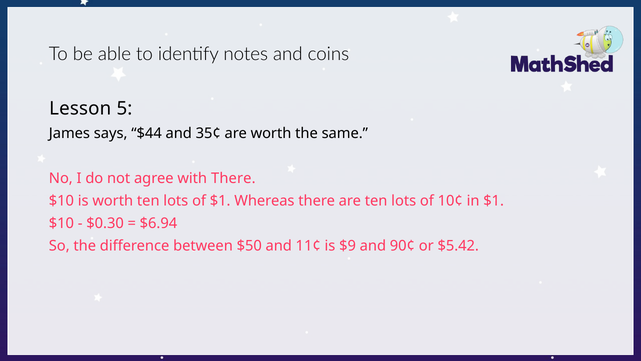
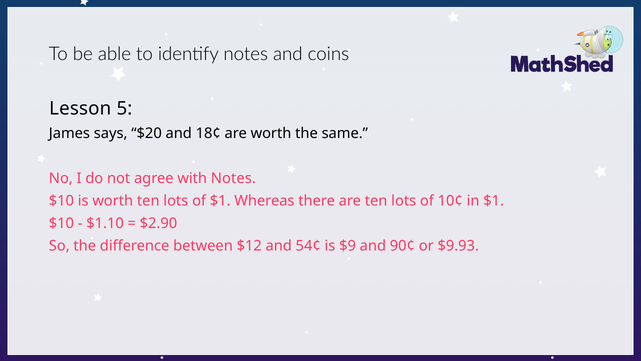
$44: $44 -> $20 (147, 133)
35¢: 35¢ -> 18¢ (208, 133)
with There: There -> Notes (233, 178)
$0.30: $0.30 -> $1.10 (105, 223)
$6.94: $6.94 -> $2.90 (158, 223)
$50: $50 -> $12 (249, 246)
11¢: 11¢ -> 54¢ (308, 246)
$5.42: $5.42 -> $9.93 (458, 246)
